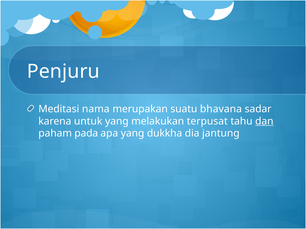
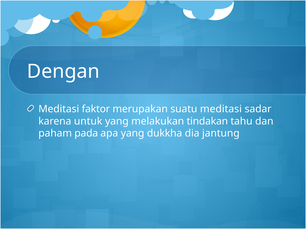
Penjuru: Penjuru -> Dengan (63, 72)
nama: nama -> faktor (96, 109)
suatu bhavana: bhavana -> meditasi (221, 109)
terpusat: terpusat -> tindakan (207, 121)
dan underline: present -> none (264, 121)
